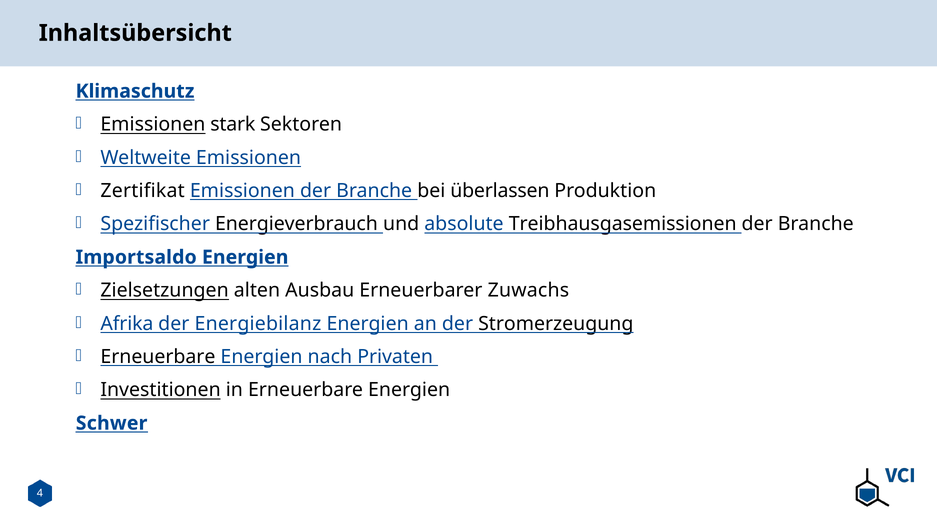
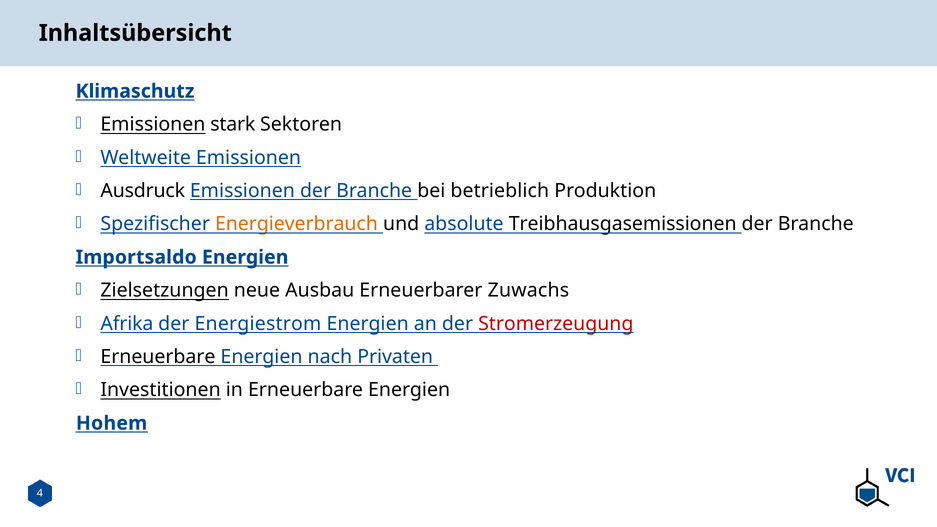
Zertifikat: Zertifikat -> Ausdruck (143, 191)
überlassen: überlassen -> betrieblich (500, 191)
Energieverbrauch colour: black -> orange (296, 224)
alten: alten -> neue (257, 290)
Energiebilanz: Energiebilanz -> Energiestrom (258, 324)
Stromerzeugung colour: black -> red (556, 324)
Schwer: Schwer -> Hohem (112, 423)
